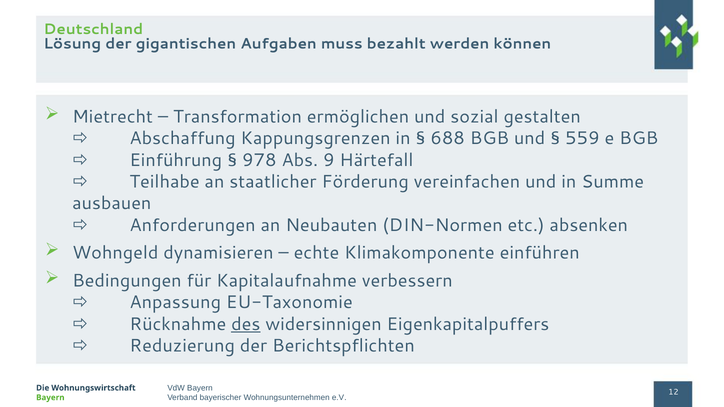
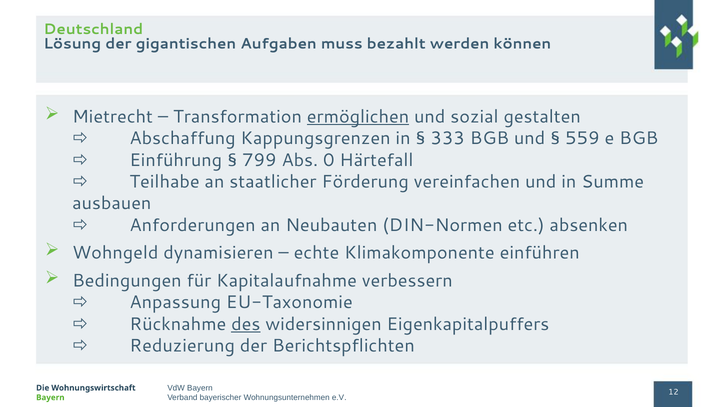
ermöglichen underline: none -> present (358, 117)
688: 688 -> 333 (448, 138)
978: 978 -> 799 (259, 160)
9: 9 -> 0 (329, 160)
